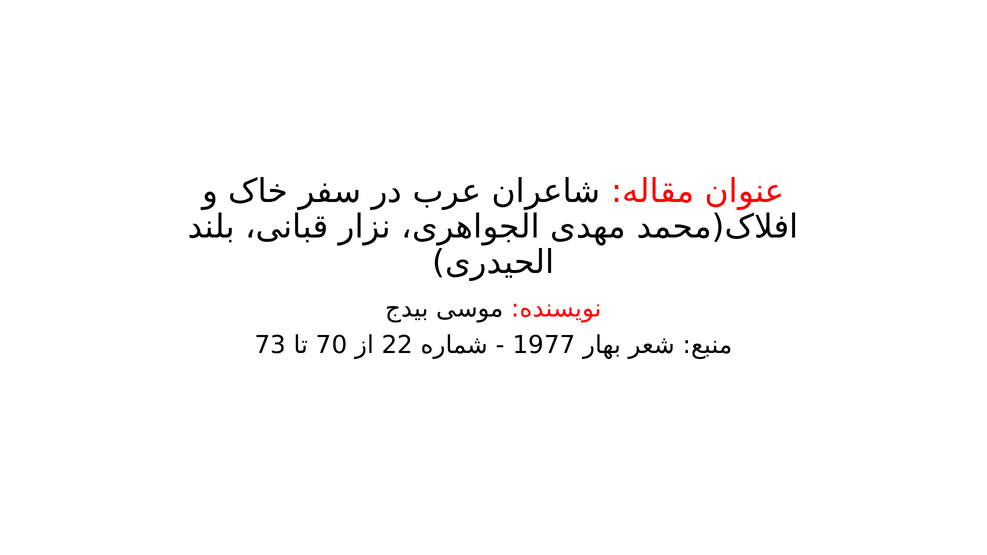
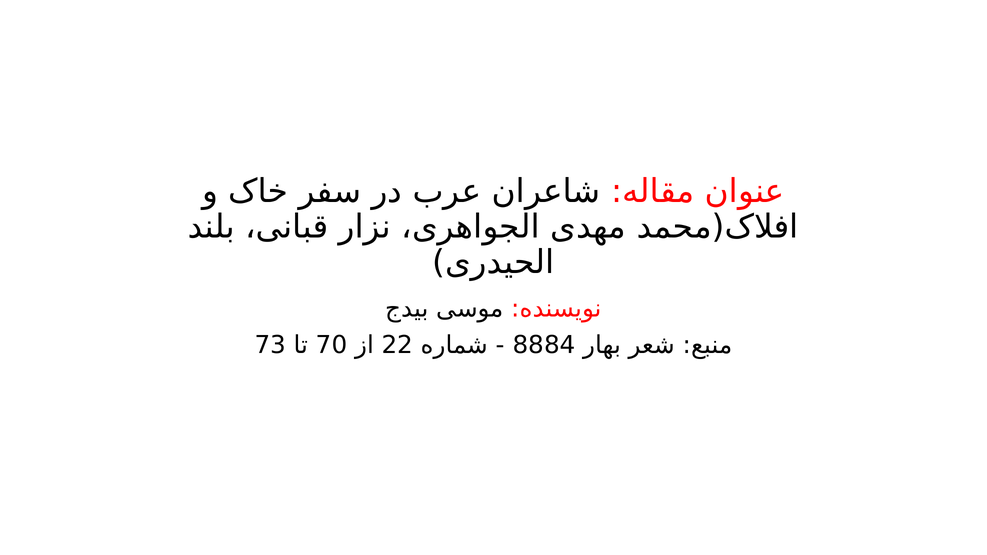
1977: 1977 -> 8884 (544, 345)
